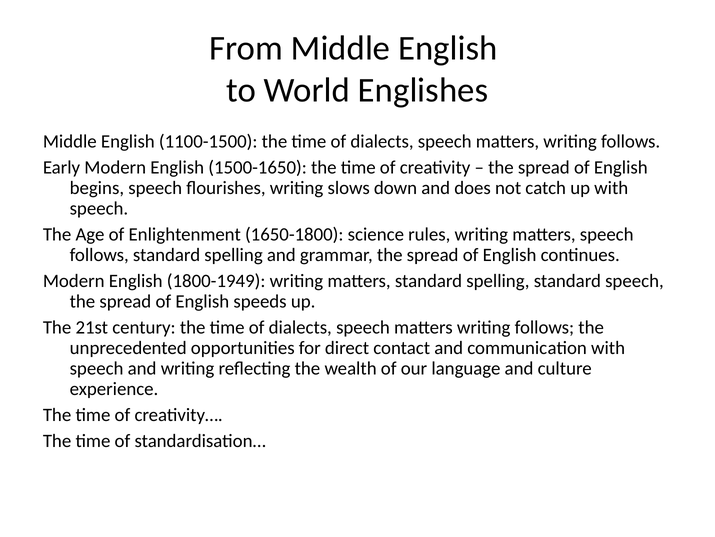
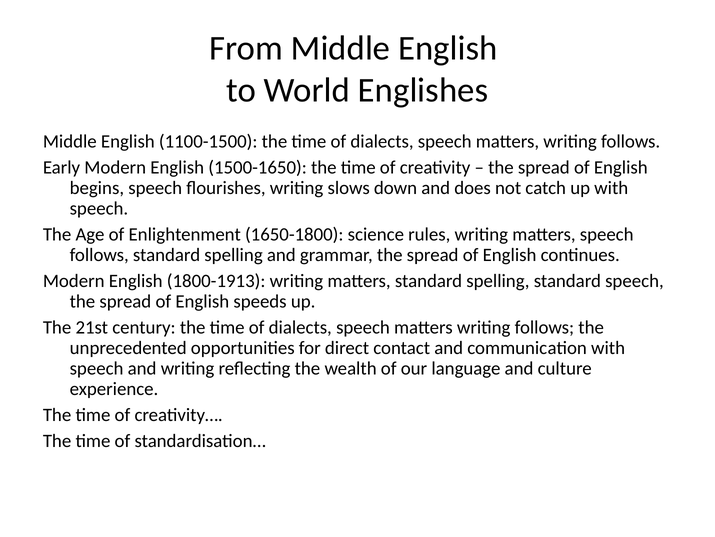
1800-1949: 1800-1949 -> 1800-1913 (216, 281)
